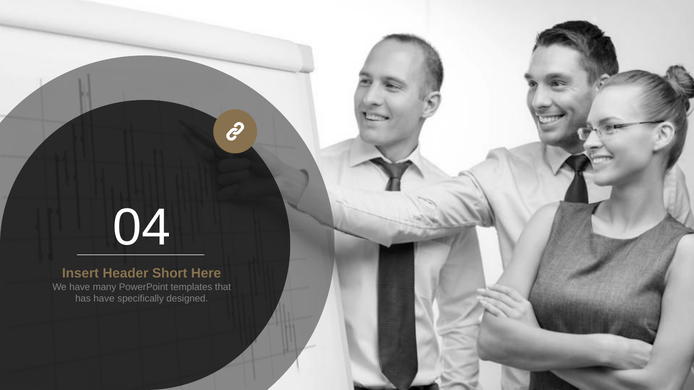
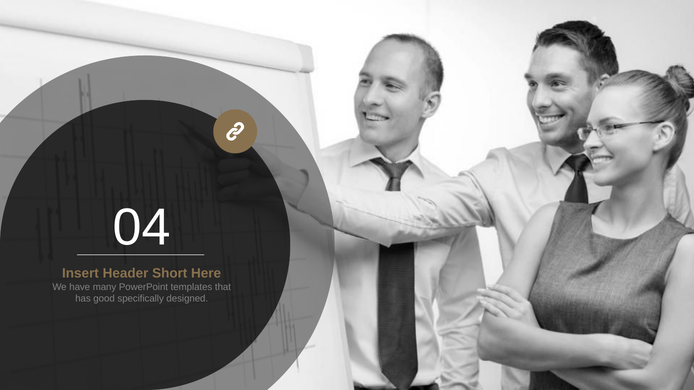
has have: have -> good (104, 299)
